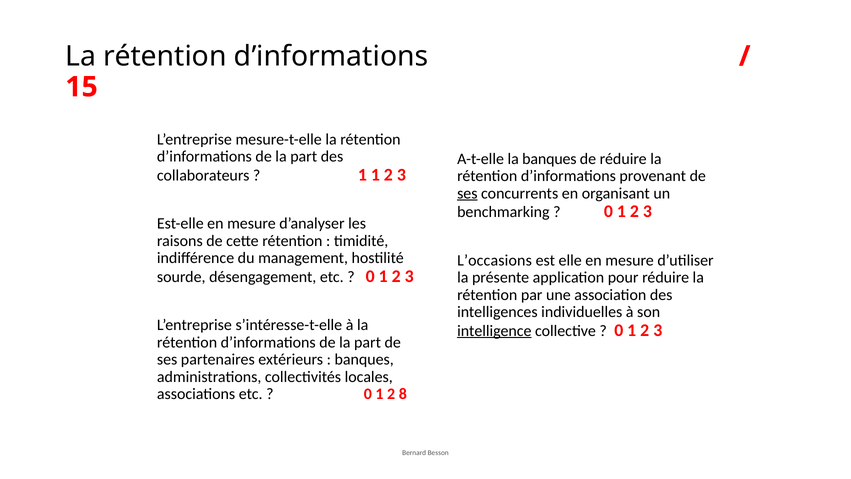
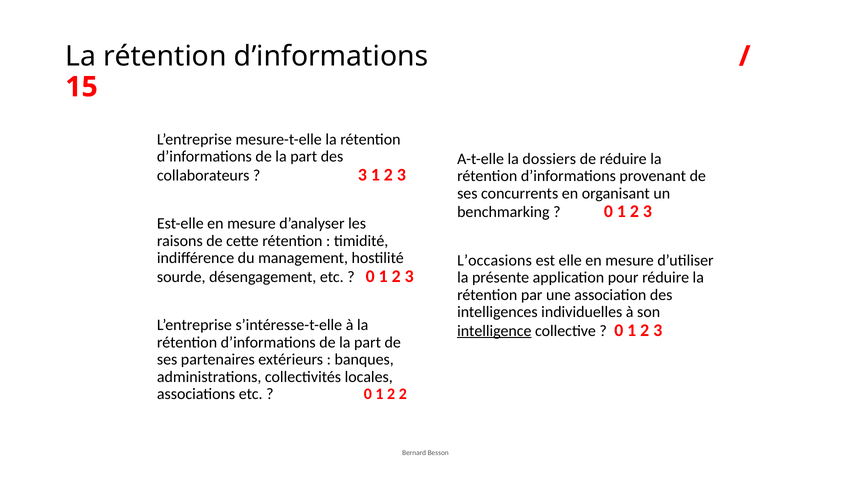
la banques: banques -> dossiers (549, 159)
1: 1 -> 3 (362, 175)
ses underline: present -> none (467, 193)
2 8: 8 -> 2 (403, 394)
